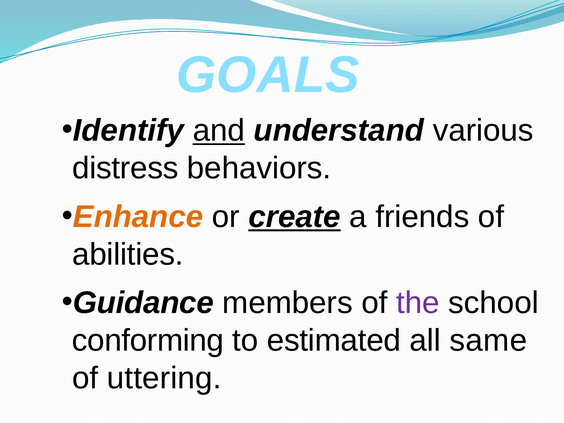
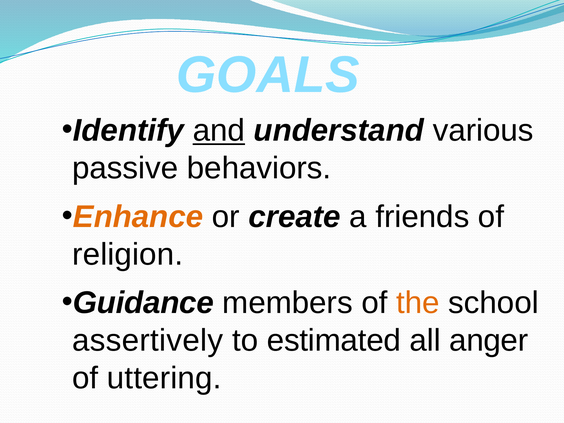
distress: distress -> passive (125, 168)
create underline: present -> none (295, 217)
abilities: abilities -> religion (128, 254)
the colour: purple -> orange (418, 303)
conforming: conforming -> assertively (148, 341)
same: same -> anger (489, 341)
